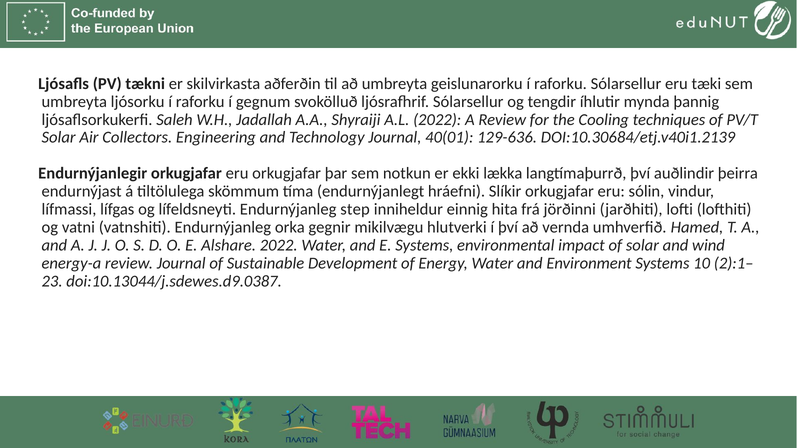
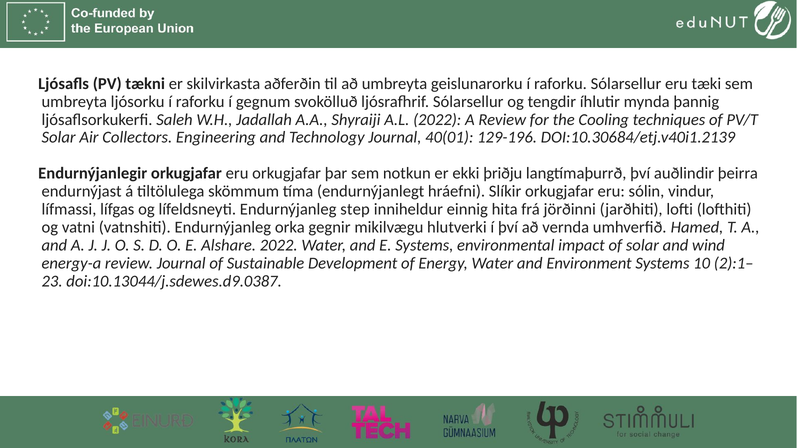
129-636: 129-636 -> 129-196 (507, 138)
lækka: lækka -> þriðju (503, 173)
